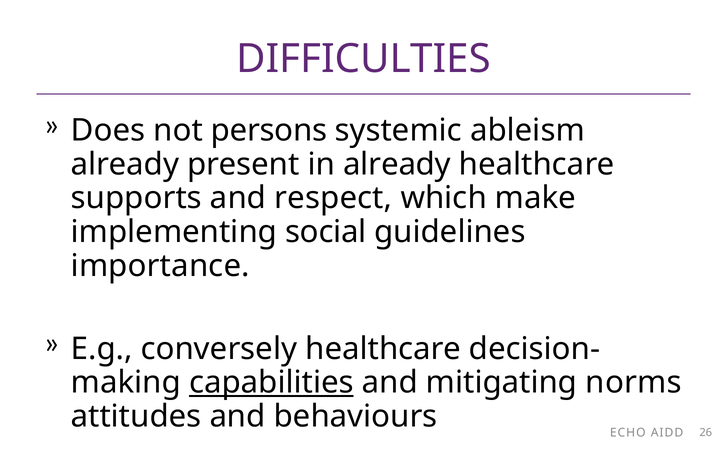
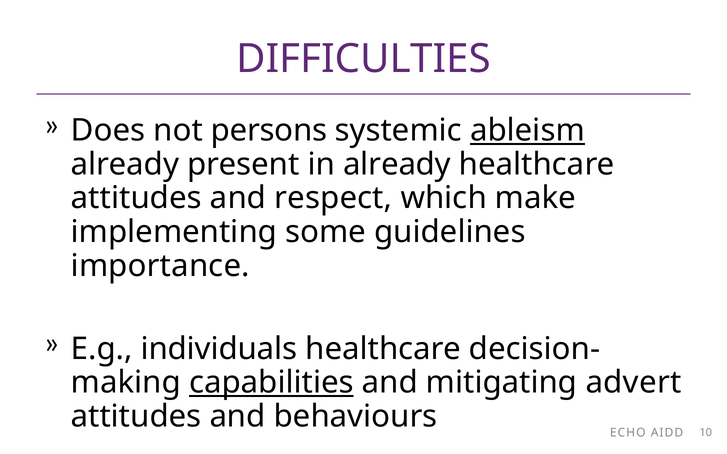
ableism underline: none -> present (527, 131)
supports: supports -> attitudes (136, 198)
social: social -> some (326, 232)
conversely: conversely -> individuals (219, 349)
norms: norms -> advert (634, 383)
26: 26 -> 10 (706, 433)
